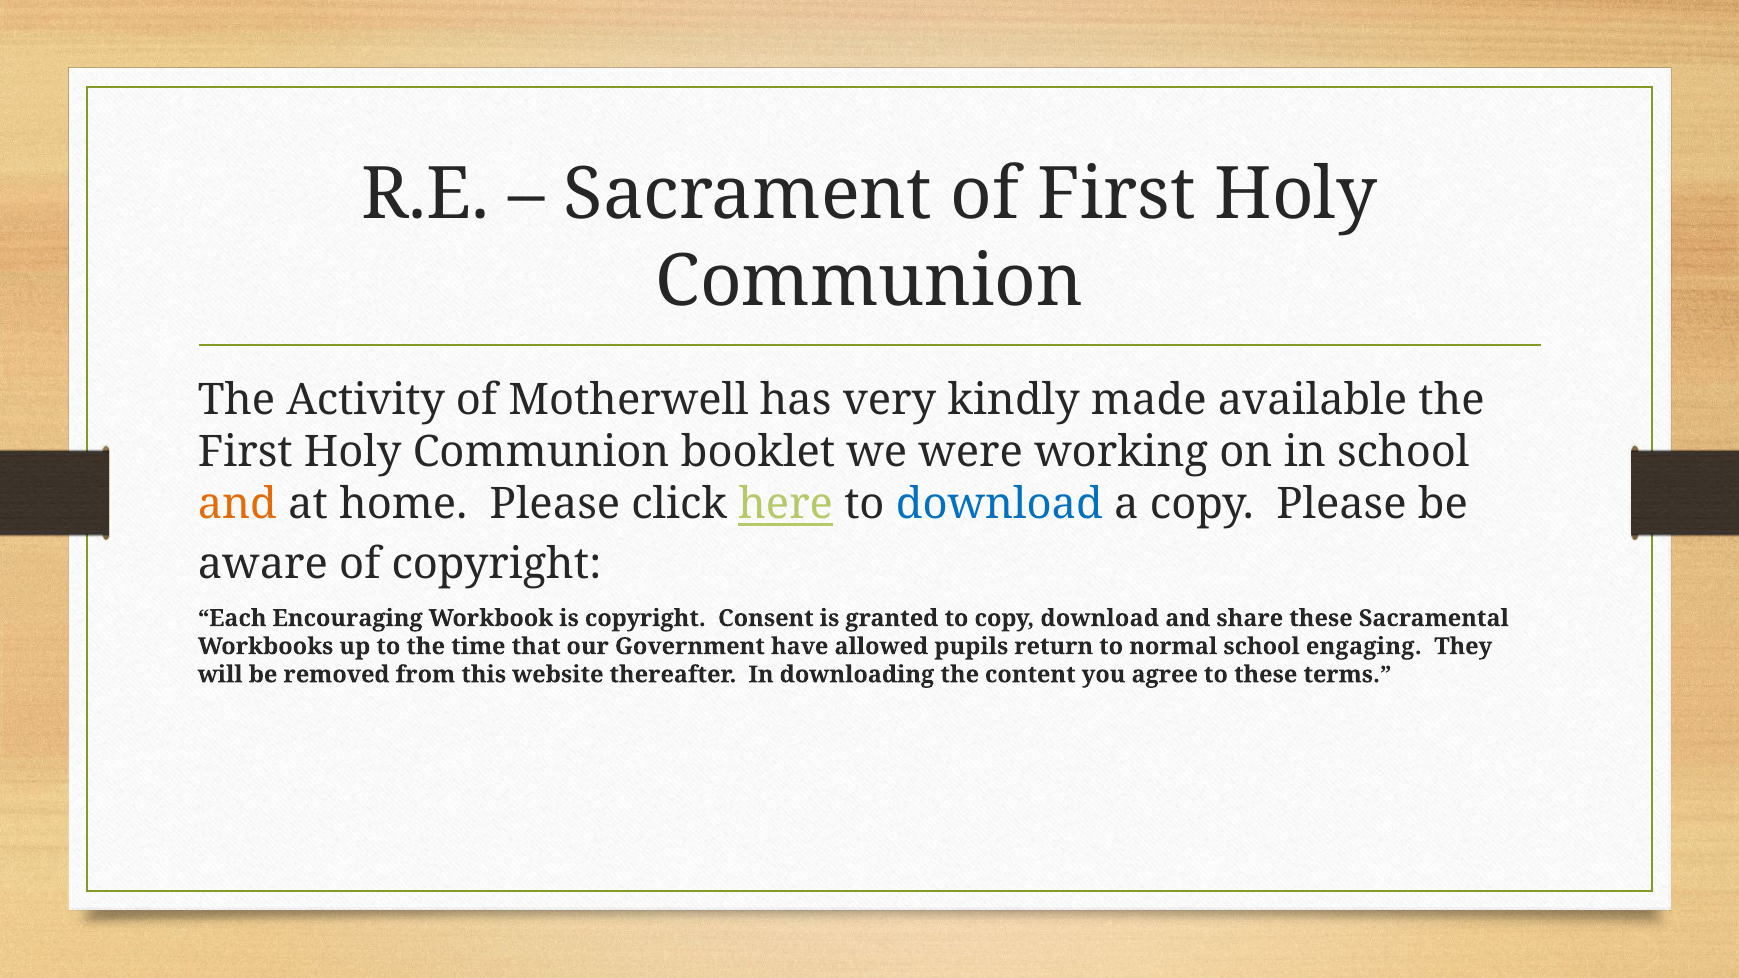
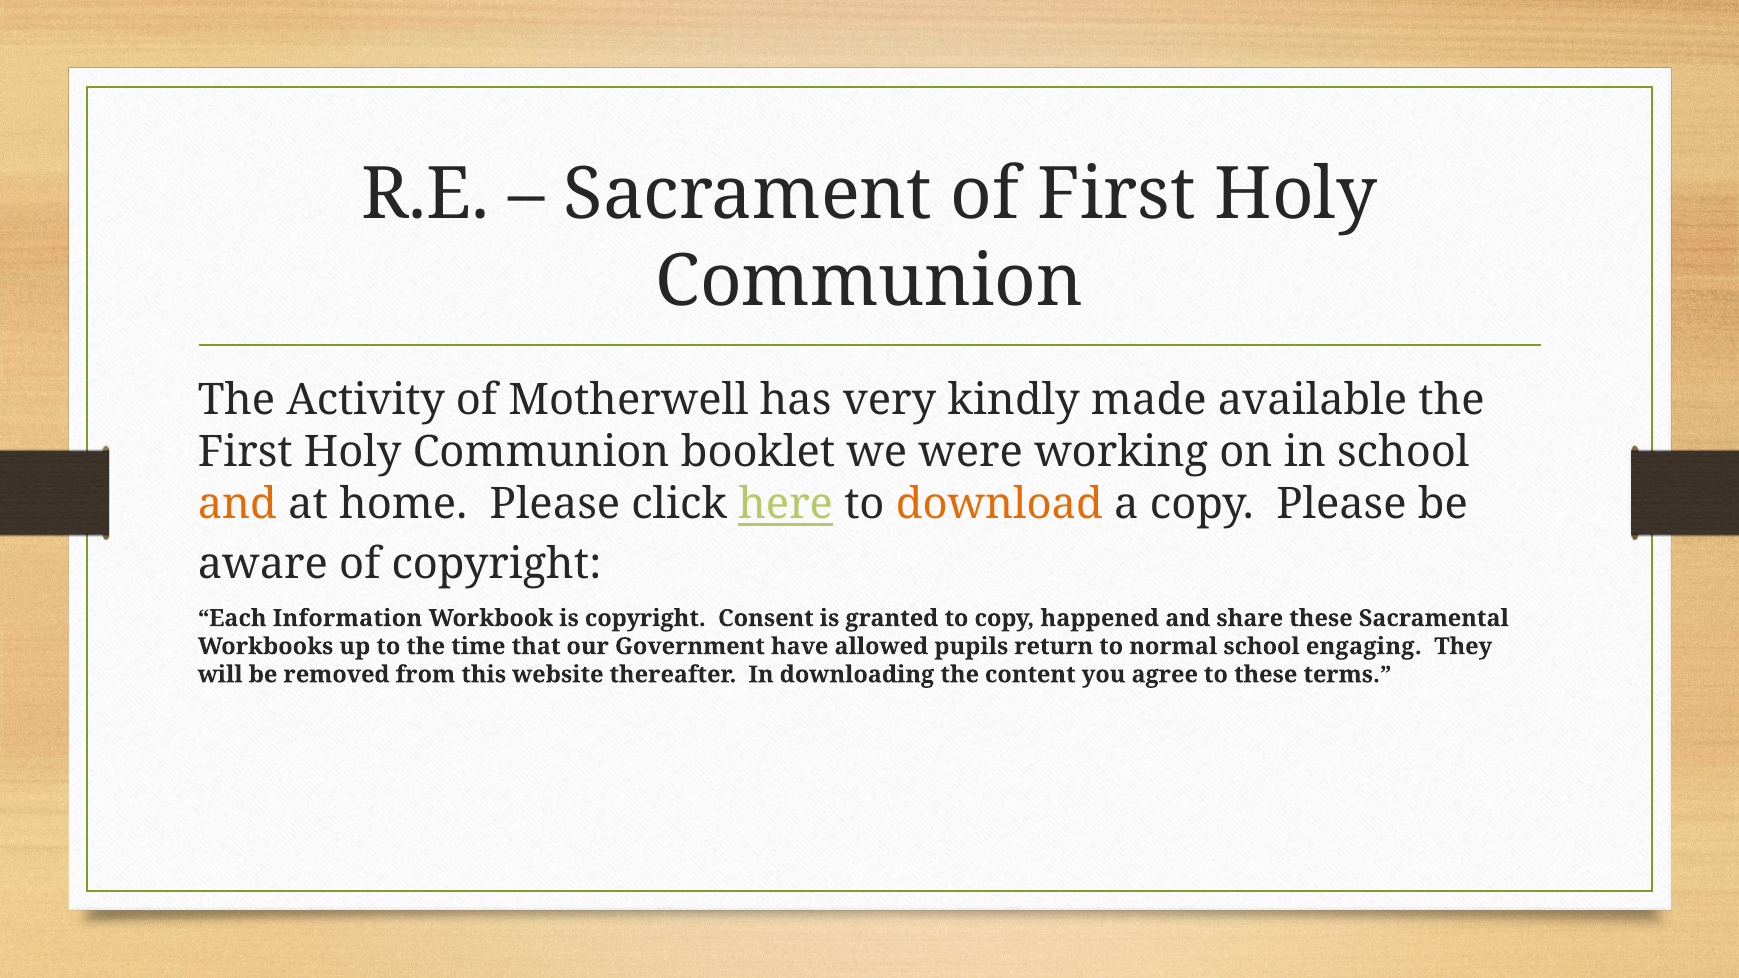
download colour: blue -> orange (999, 505)
Encouraging: Encouraging -> Information (347, 618)
copy download: download -> happened (1100, 618)
